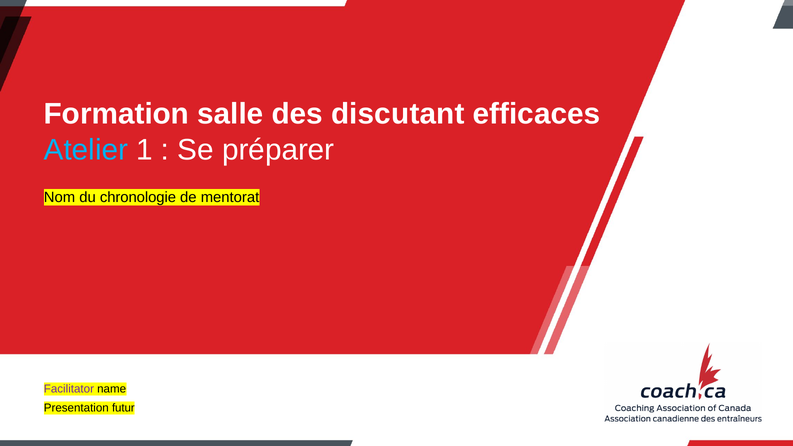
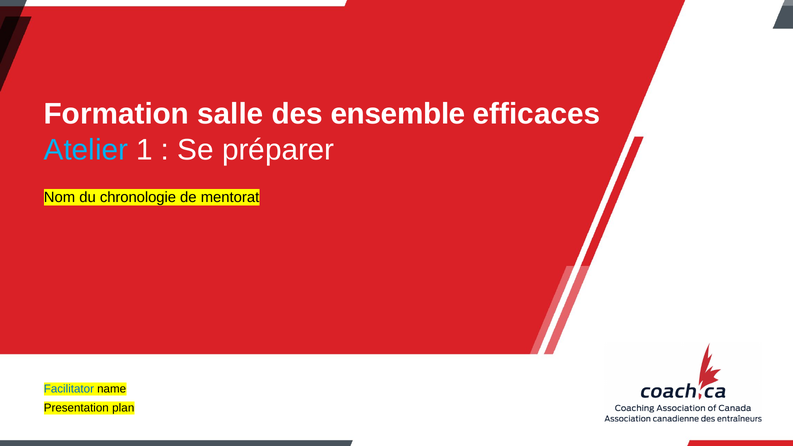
discutant: discutant -> ensemble (398, 114)
Facilitator colour: purple -> blue (69, 389)
futur: futur -> plan (123, 408)
